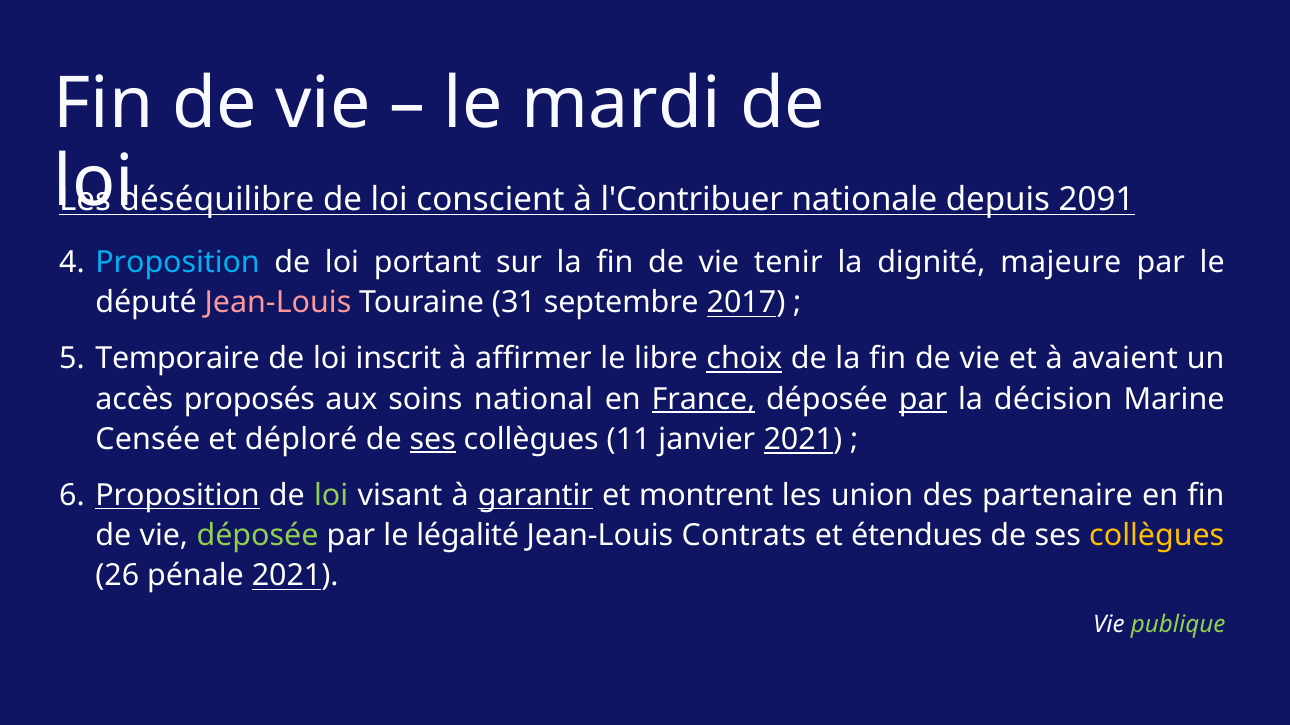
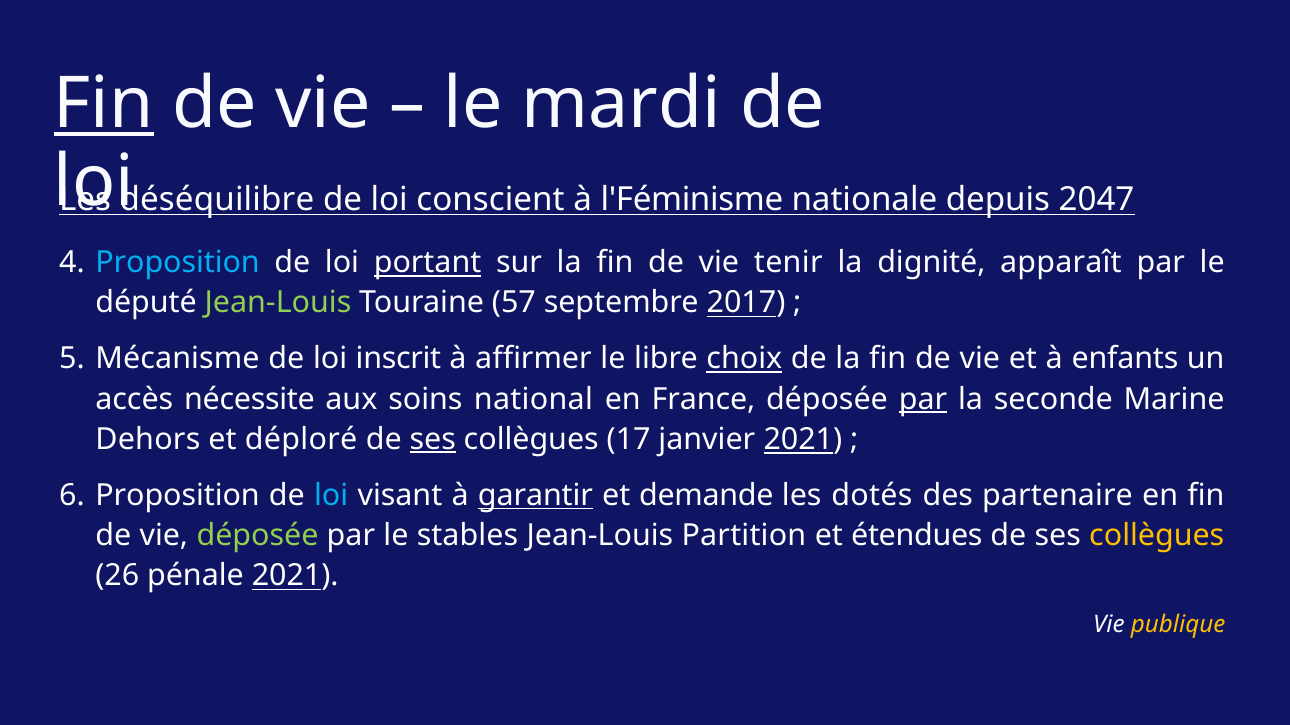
Fin underline: none -> present (104, 104)
l'Contribuer: l'Contribuer -> l'Féminisme (692, 200)
2091: 2091 -> 2047 (1097, 200)
portant underline: none -> present (428, 263)
majeure: majeure -> apparaît (1061, 263)
Jean-Louis colour: pink -> light green (278, 303)
31: 31 -> 57 (514, 303)
Temporaire: Temporaire -> Mécanisme (177, 359)
avaient: avaient -> enfants (1125, 359)
proposés: proposés -> nécessite (249, 399)
France underline: present -> none (703, 399)
décision: décision -> seconde (1053, 399)
Censée: Censée -> Dehors (148, 440)
11: 11 -> 17 (629, 440)
Proposition underline: present -> none (178, 496)
loi colour: light green -> light blue (331, 496)
montrent: montrent -> demande (706, 496)
union: union -> dotés (872, 496)
légalité: légalité -> stables (467, 536)
Contrats: Contrats -> Partition (744, 536)
publique colour: light green -> yellow (1178, 625)
